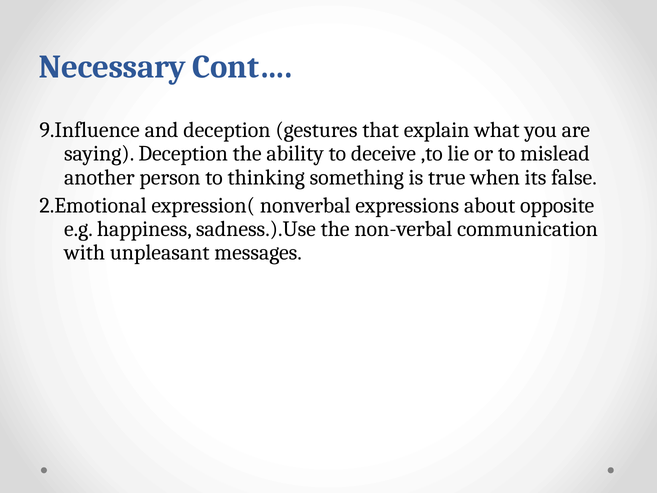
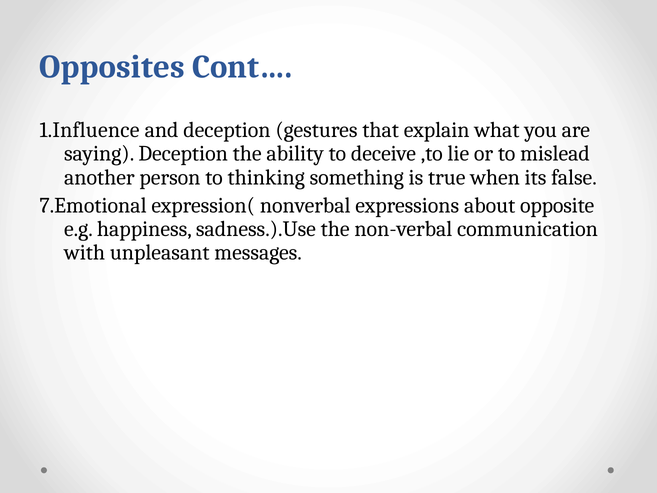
Necessary: Necessary -> Opposites (112, 67)
9.Influence: 9.Influence -> 1.Influence (89, 130)
2.Emotional: 2.Emotional -> 7.Emotional (93, 205)
